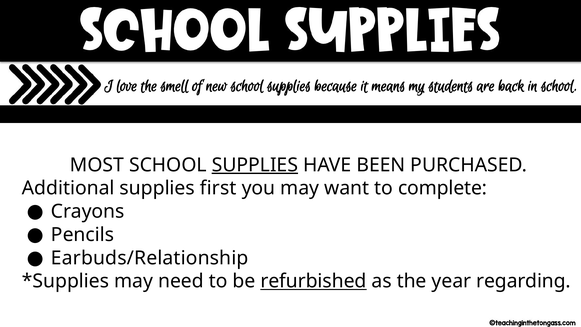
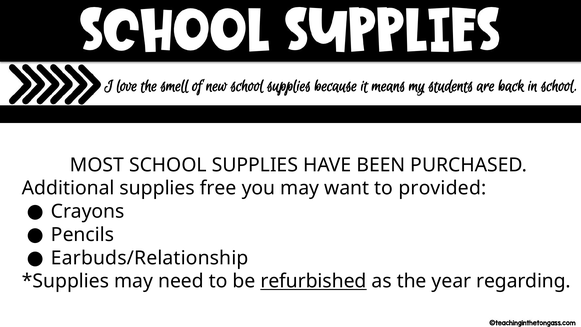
SUPPLIES underline: present -> none (255, 165)
first: first -> free (218, 188)
complete: complete -> provided (442, 188)
